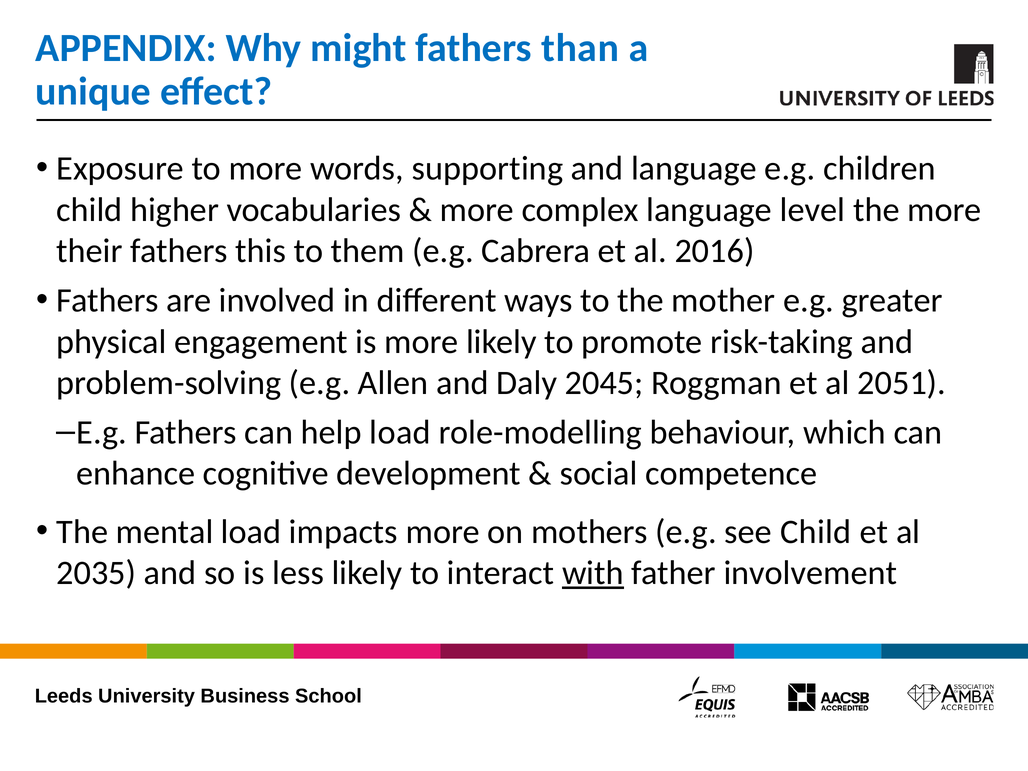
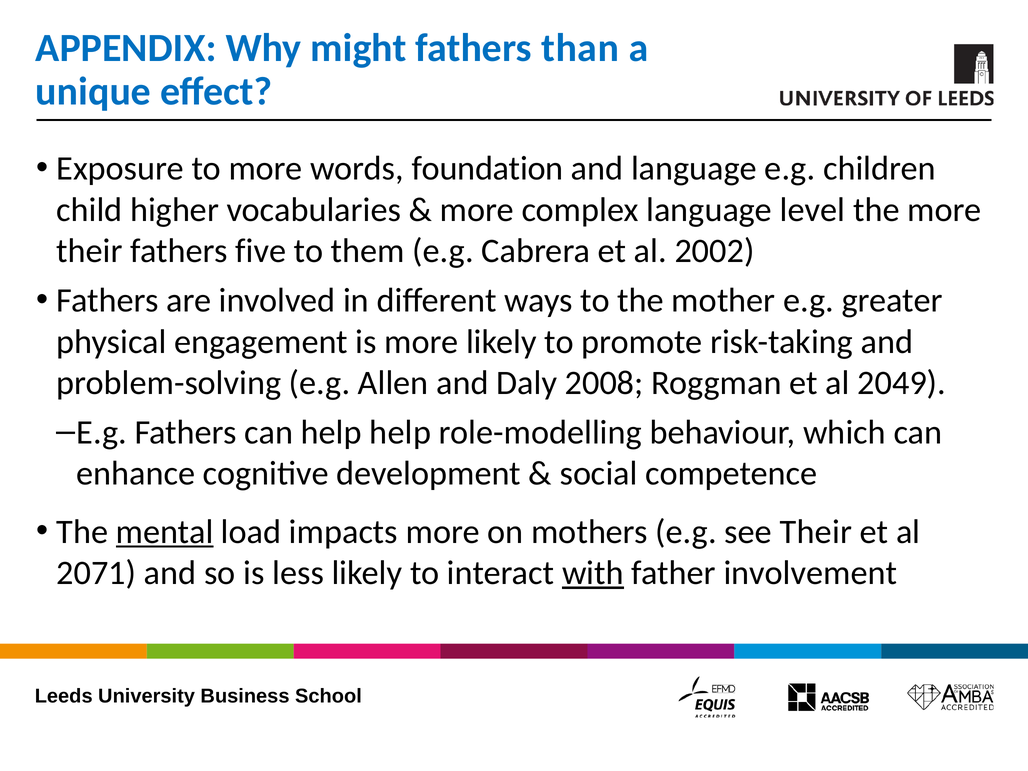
supporting: supporting -> foundation (488, 169)
this: this -> five (261, 251)
2016: 2016 -> 2002 (714, 251)
2045: 2045 -> 2008 (604, 383)
2051: 2051 -> 2049 (902, 383)
help load: load -> help (400, 433)
mental underline: none -> present (165, 532)
see Child: Child -> Their (816, 532)
2035: 2035 -> 2071 (96, 573)
